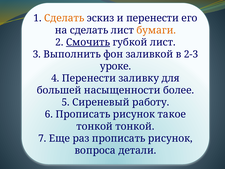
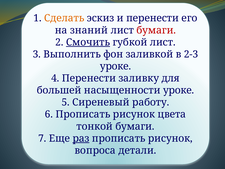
на сделать: сделать -> знаний (89, 30)
бумаги colour: orange -> red (156, 30)
насыщенности более: более -> уроке (179, 90)
такое: такое -> цвета (172, 114)
тонкой тонкой: тонкой -> бумаги (135, 126)
раз underline: none -> present (81, 138)
